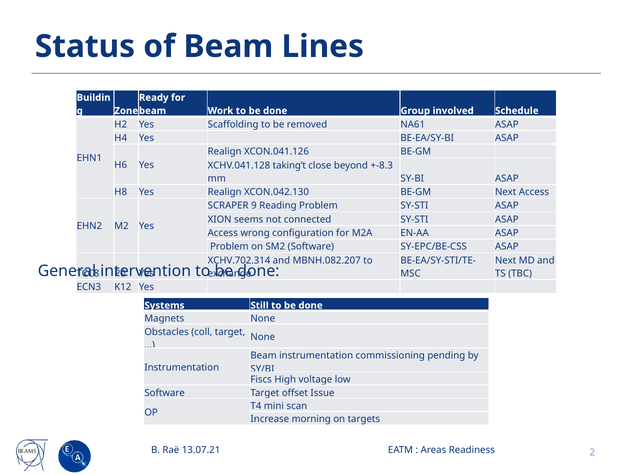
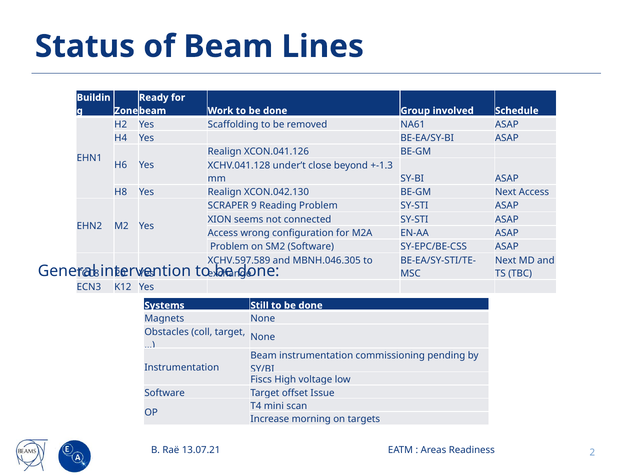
taking’t: taking’t -> under’t (289, 165)
+-8.3: +-8.3 -> +-1.3 (382, 165)
XCHV.702.314: XCHV.702.314 -> XCHV.597.589 (239, 260)
MBNH.082.207: MBNH.082.207 -> MBNH.046.305 (327, 260)
